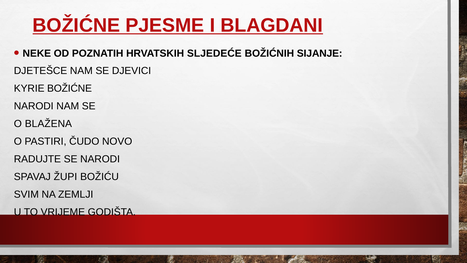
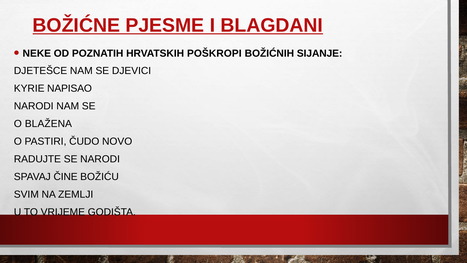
SLJEDEĆE: SLJEDEĆE -> POŠKROPI (214, 53)
KYRIE BOŽIĆNE: BOŽIĆNE -> NAPISAO (70, 88)
ŽUPI: ŽUPI -> ČINE (66, 177)
